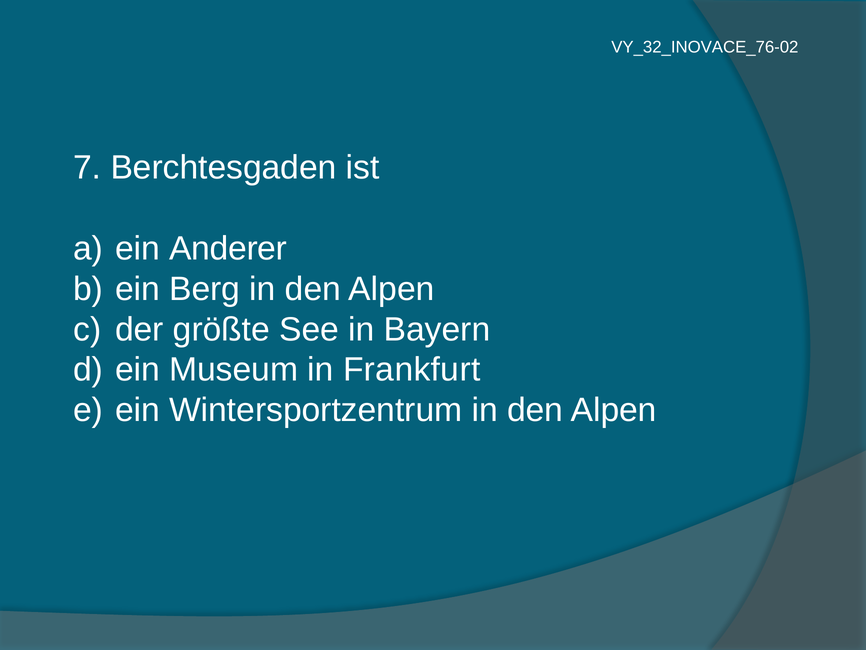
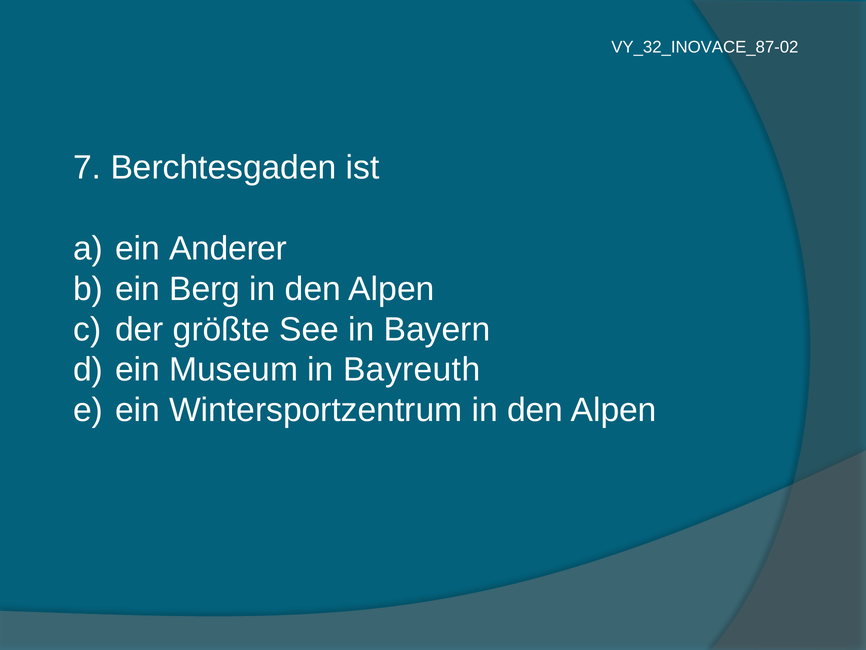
VY_32_INOVACE_76-02: VY_32_INOVACE_76-02 -> VY_32_INOVACE_87-02 (705, 47)
Frankfurt: Frankfurt -> Bayreuth (412, 370)
